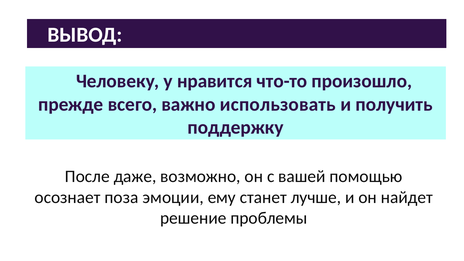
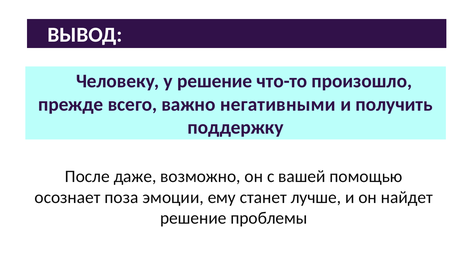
у нравится: нравится -> решение (215, 81)
использовать: использовать -> негативными (278, 104)
